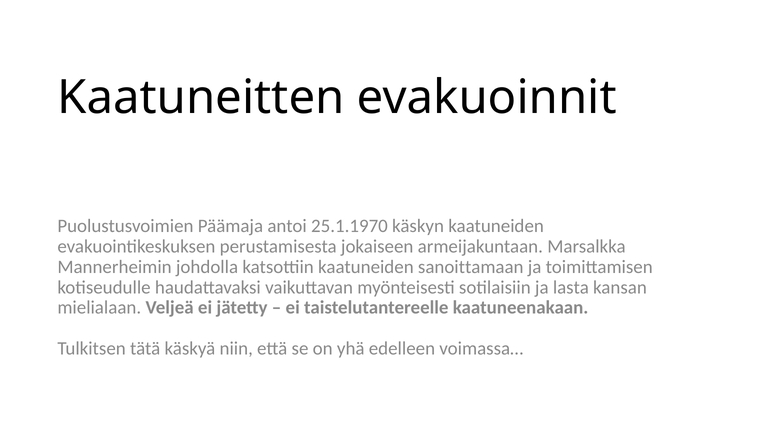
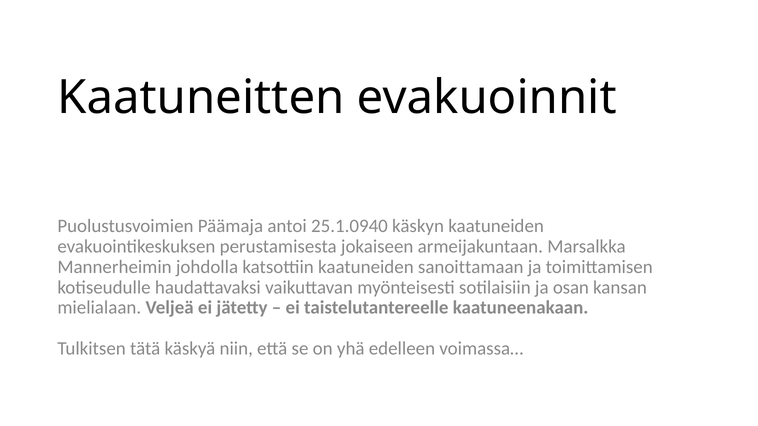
25.1.1970: 25.1.1970 -> 25.1.0940 (349, 226)
lasta: lasta -> osan (571, 288)
